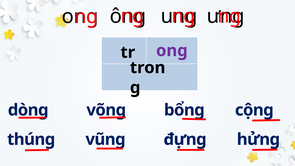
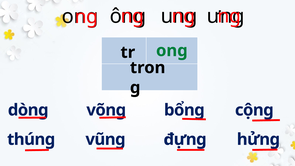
ong colour: purple -> green (172, 51)
